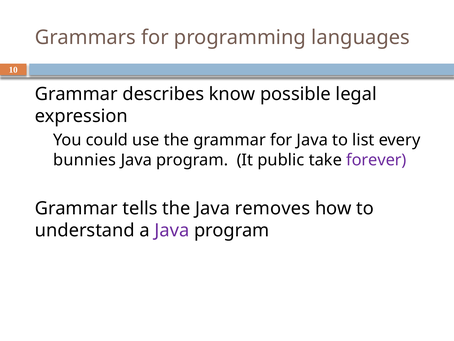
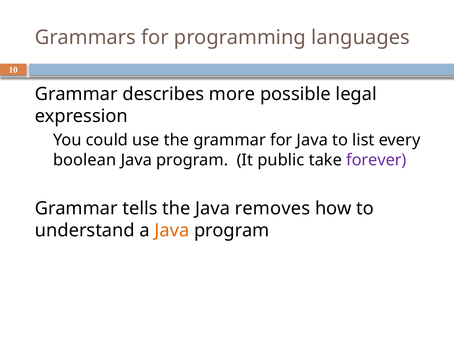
know: know -> more (232, 94)
bunnies: bunnies -> boolean (85, 160)
Java colour: purple -> orange (172, 230)
